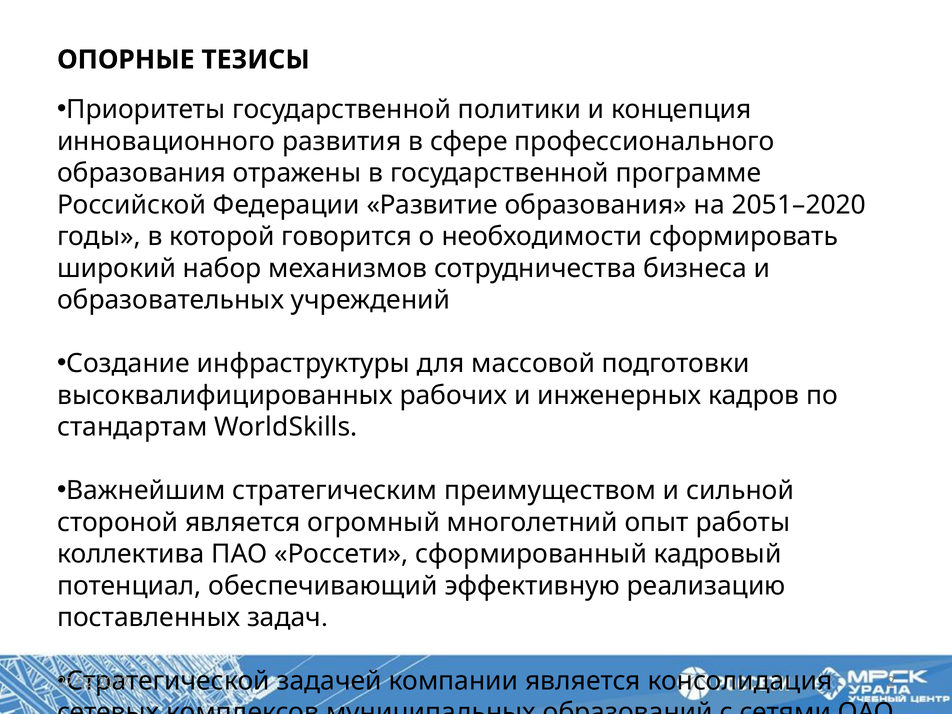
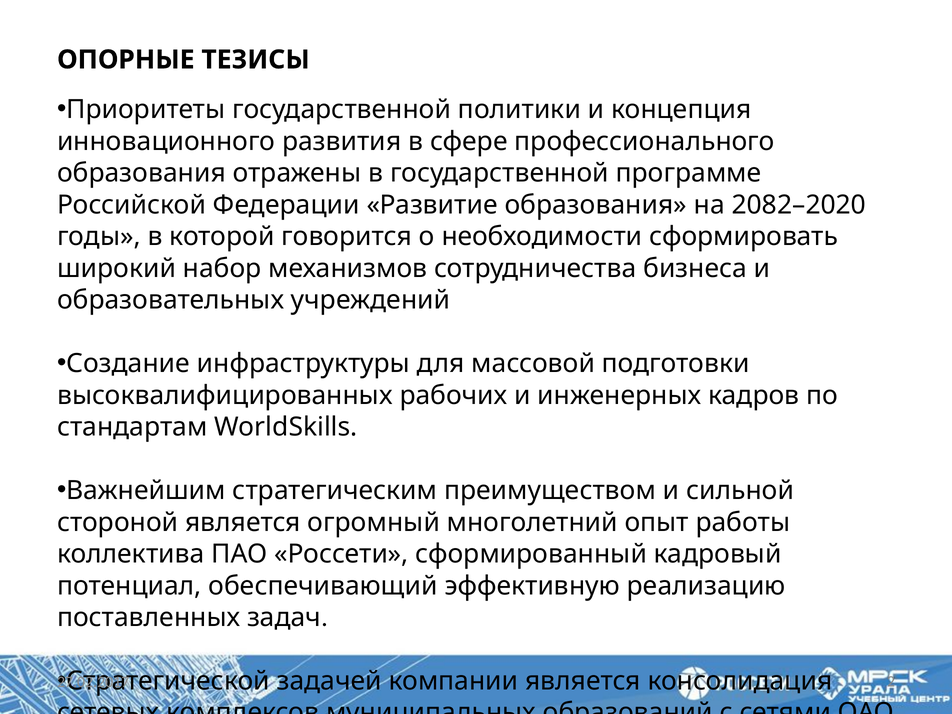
2051–2020: 2051–2020 -> 2082–2020 (799, 205)
